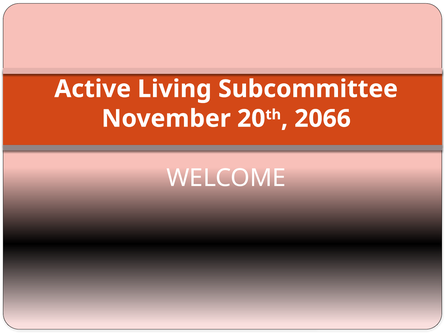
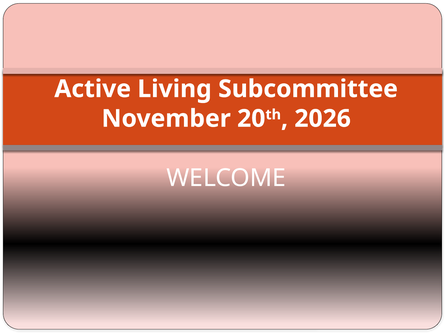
2066: 2066 -> 2026 (323, 119)
